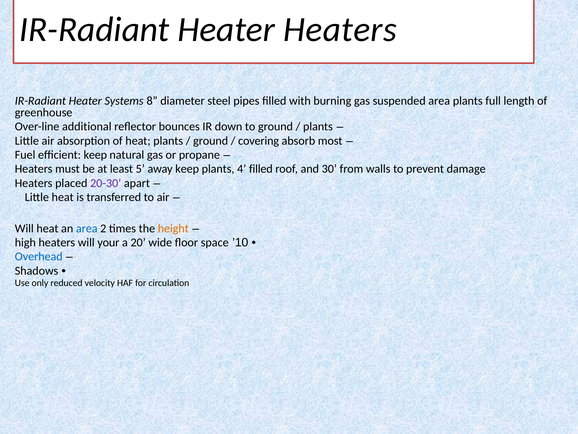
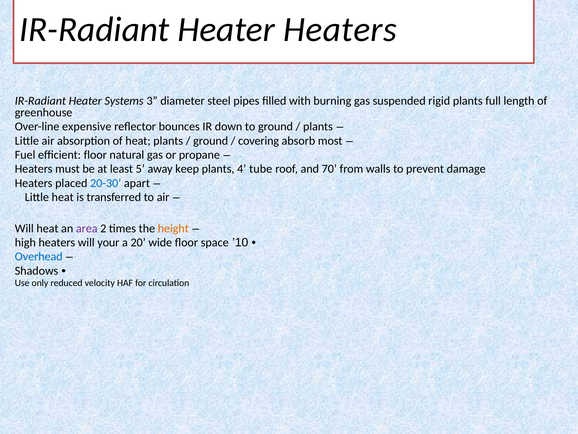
8: 8 -> 3 (152, 101)
suspended area: area -> rigid (439, 101)
additional: additional -> expensive (87, 126)
efficient keep: keep -> floor (95, 155)
4 filled: filled -> tube (261, 169)
30: 30 -> 70 (329, 169)
20-30 colour: purple -> blue (106, 183)
area colour: blue -> purple (87, 228)
